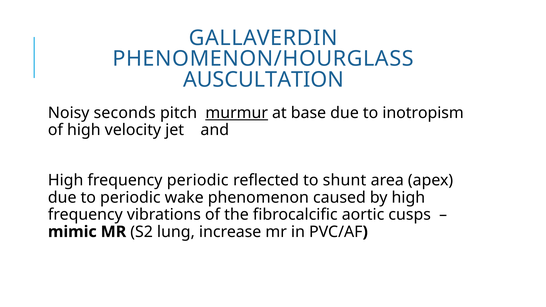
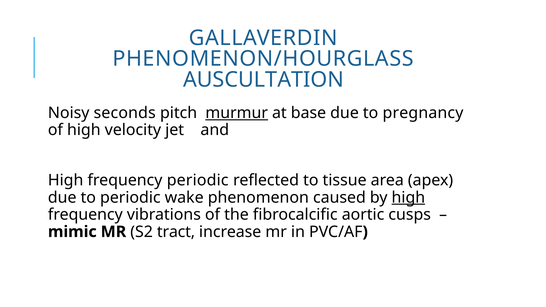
inotropism: inotropism -> pregnancy (423, 113)
shunt: shunt -> tissue (345, 180)
high underline: none -> present (408, 198)
lung: lung -> tract (176, 232)
